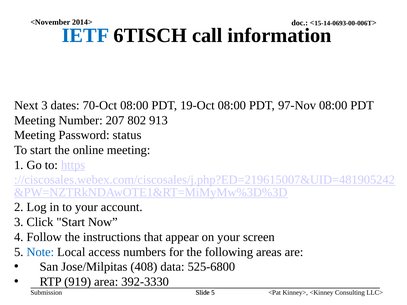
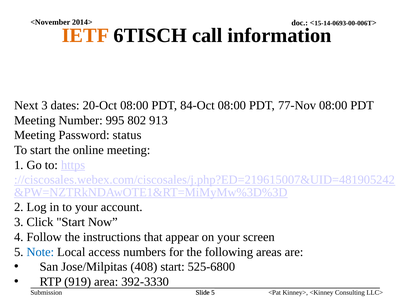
IETF colour: blue -> orange (85, 35)
70-Oct: 70-Oct -> 20-Oct (100, 105)
19-Oct: 19-Oct -> 84-Oct (197, 105)
97-Nov: 97-Nov -> 77-Nov (297, 105)
207: 207 -> 995 (115, 120)
408 data: data -> start (173, 267)
